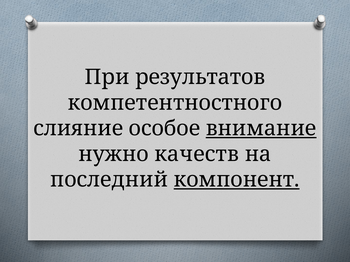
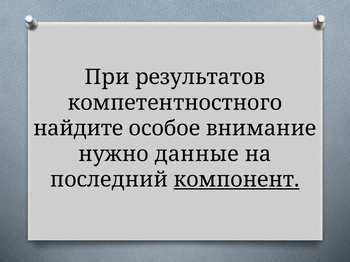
слияние: слияние -> найдите (78, 129)
внимание underline: present -> none (261, 129)
качеств: качеств -> данные (197, 154)
